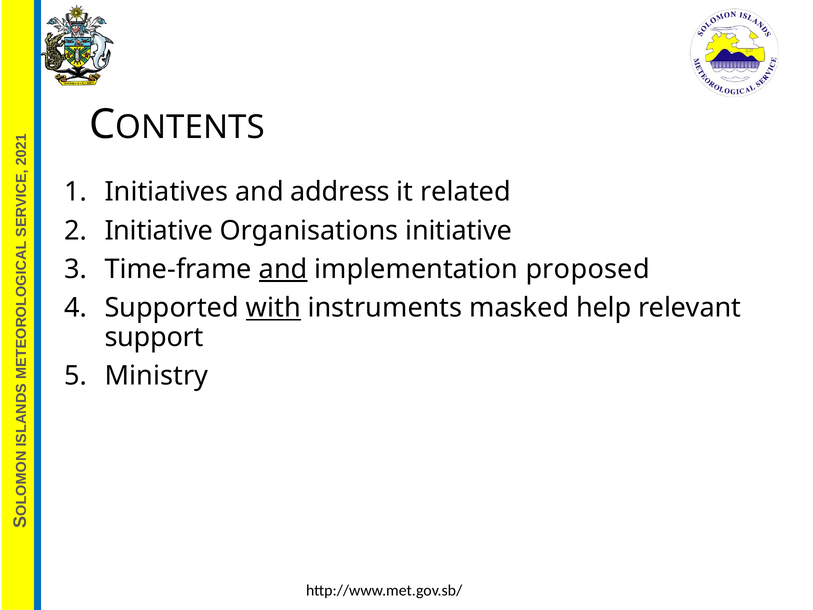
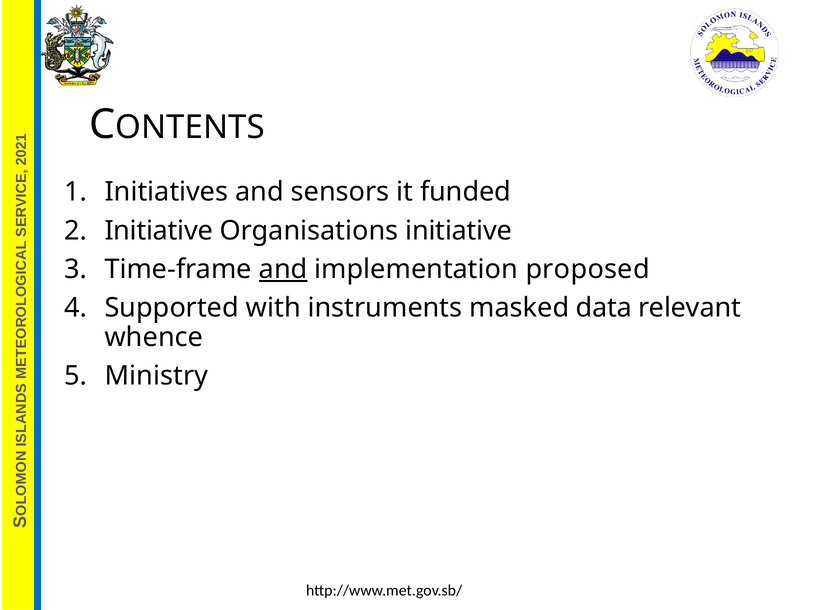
address: address -> sensors (340, 192)
related: related -> funded (466, 192)
with underline: present -> none (273, 308)
help: help -> data (604, 308)
support: support -> whence (154, 337)
